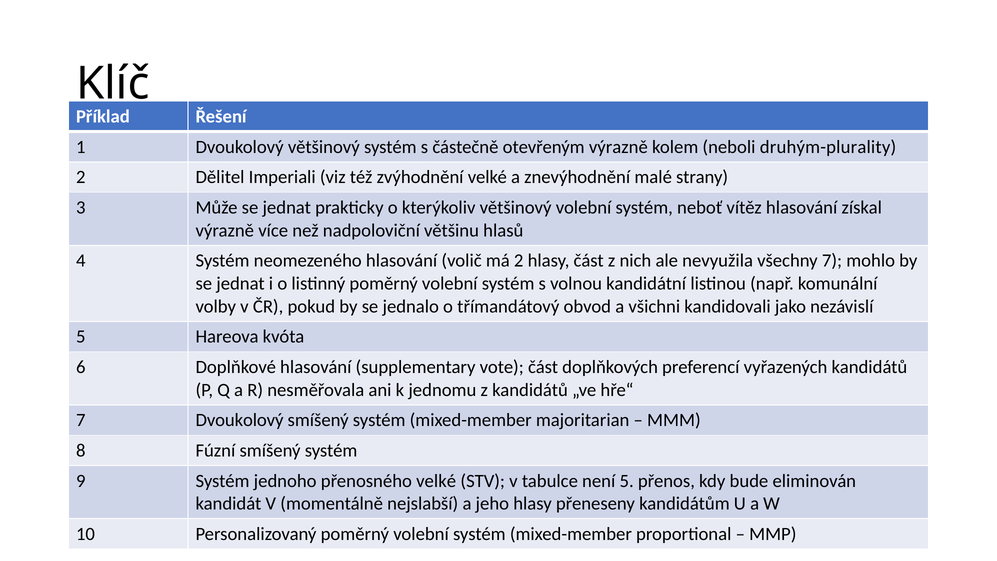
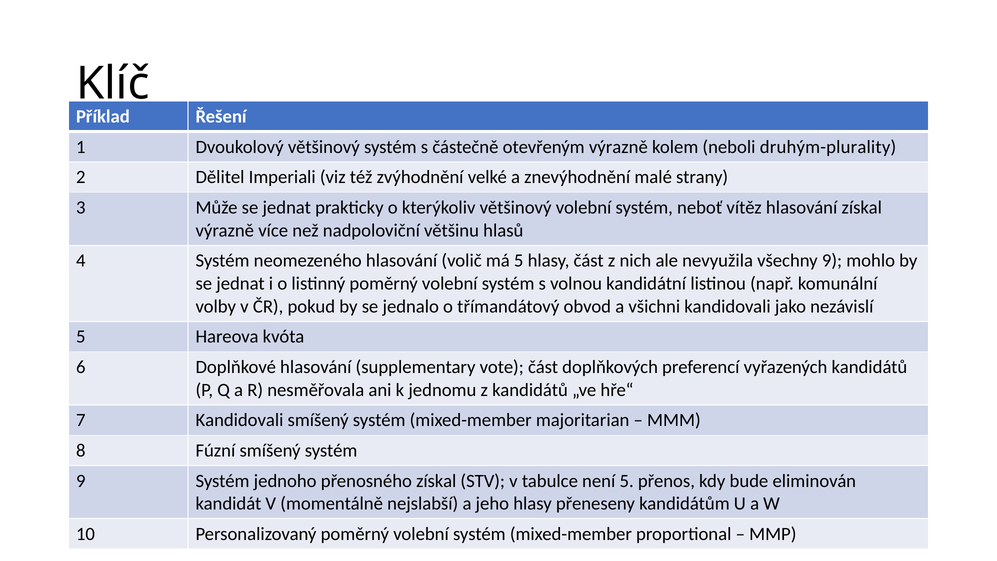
má 2: 2 -> 5 (519, 261)
všechny 7: 7 -> 9 (832, 261)
7 Dvoukolový: Dvoukolový -> Kandidovali (239, 420)
přenosného velké: velké -> získal (436, 481)
